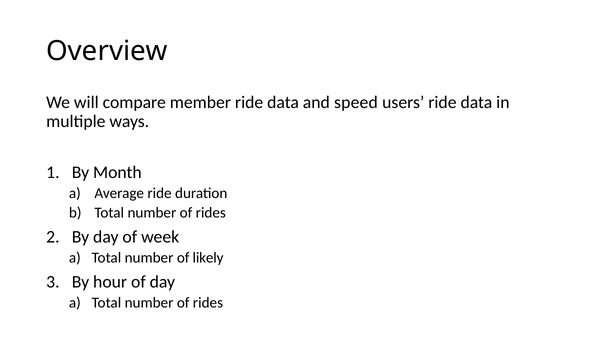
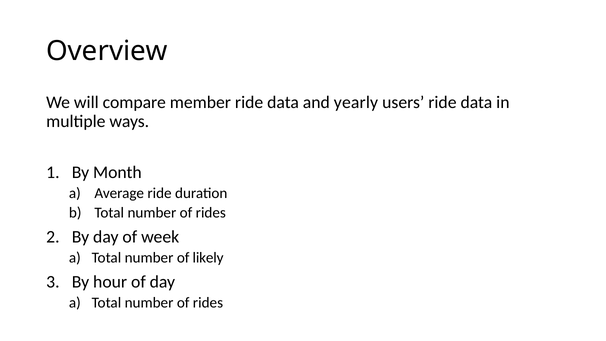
speed: speed -> yearly (356, 102)
